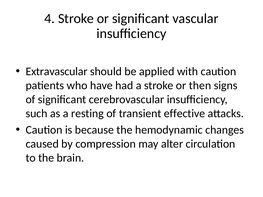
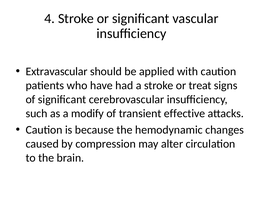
then: then -> treat (200, 86)
resting: resting -> modify (88, 114)
